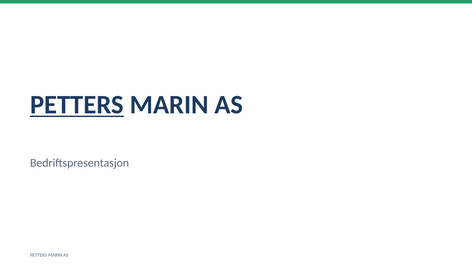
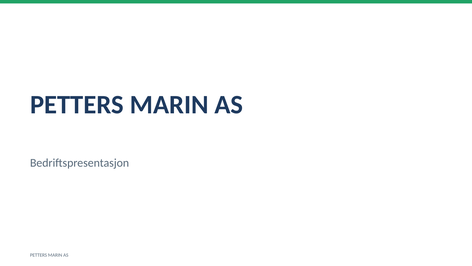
PETTERS underline: present -> none (77, 105)
